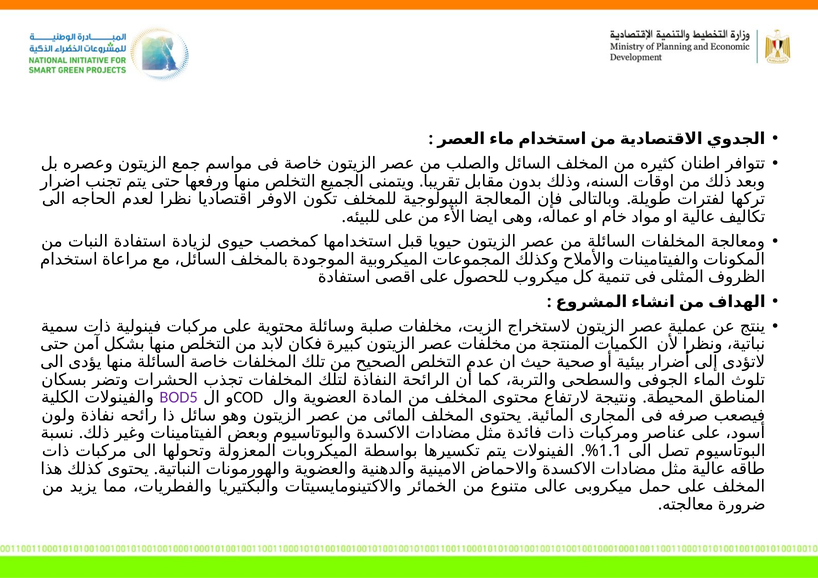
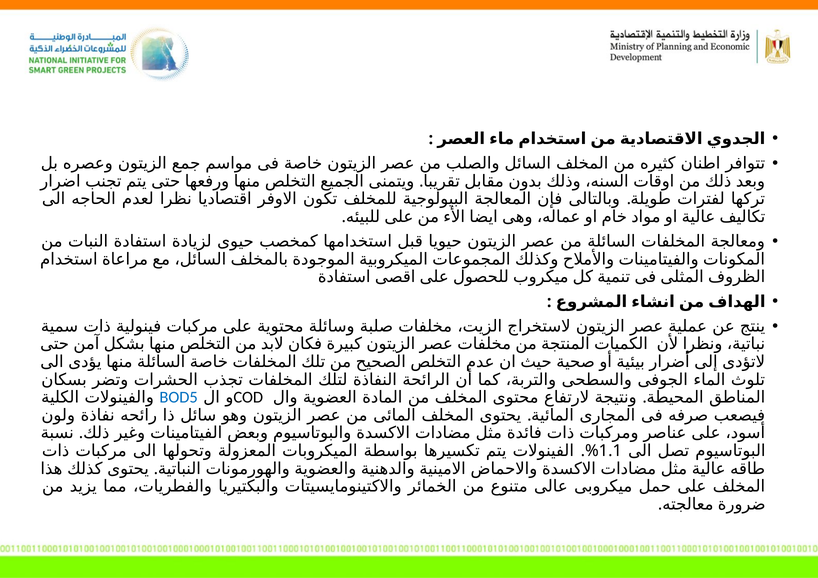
BOD5 colour: purple -> blue (179, 398)
